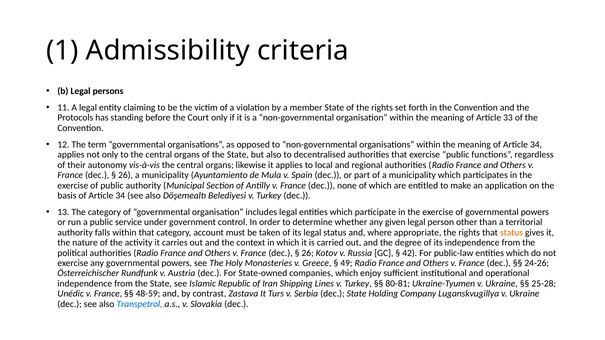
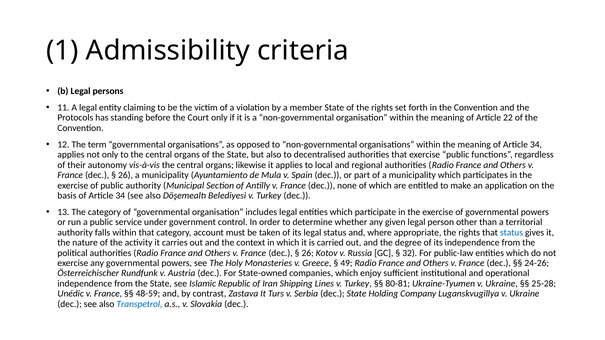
33: 33 -> 22 (508, 118)
status colour: orange -> blue (511, 233)
42: 42 -> 32 (410, 253)
